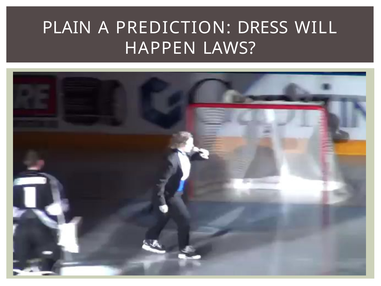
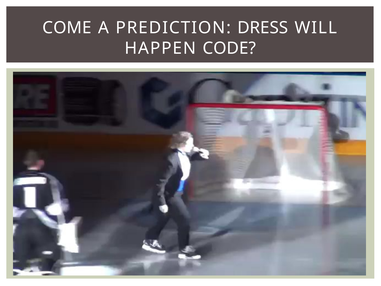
PLAIN: PLAIN -> COME (67, 28)
LAWS: LAWS -> CODE (229, 48)
